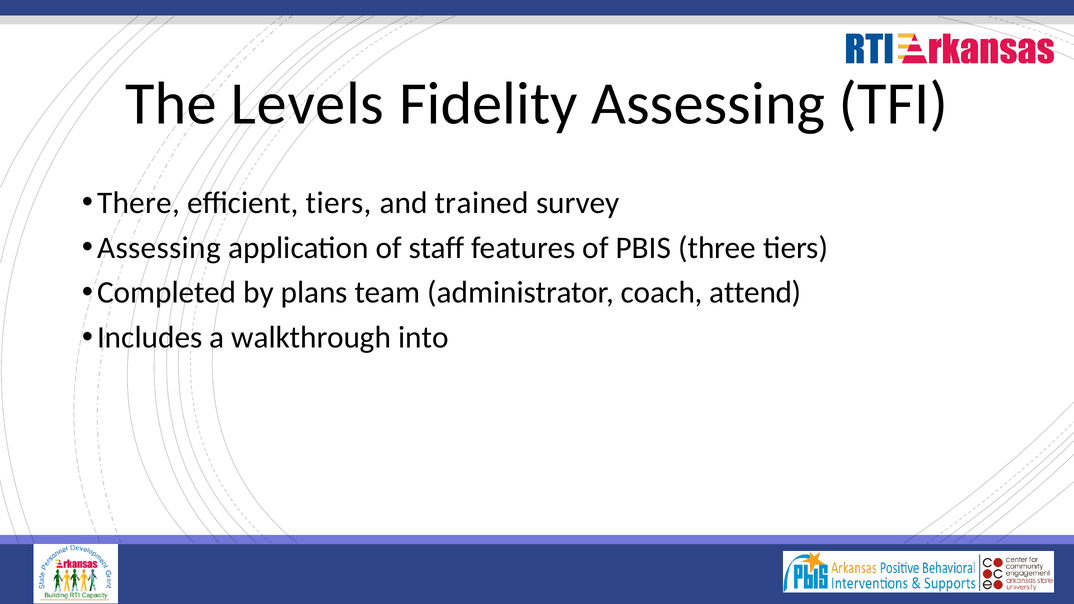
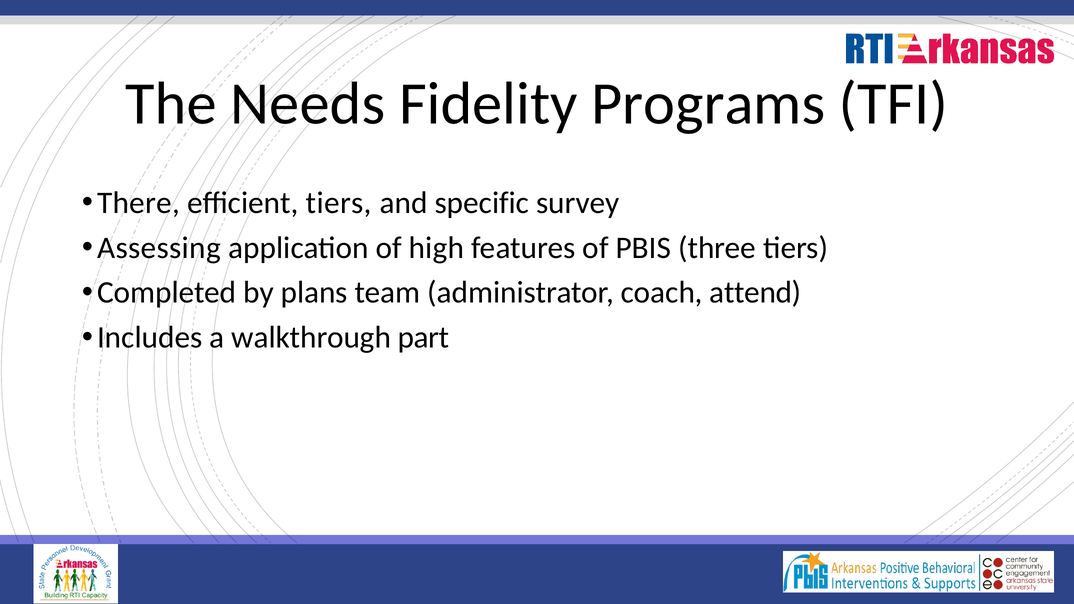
Levels: Levels -> Needs (308, 104)
Fidelity Assessing: Assessing -> Programs (708, 104)
trained: trained -> specific (482, 203)
staff: staff -> high (436, 248)
into: into -> part (423, 338)
